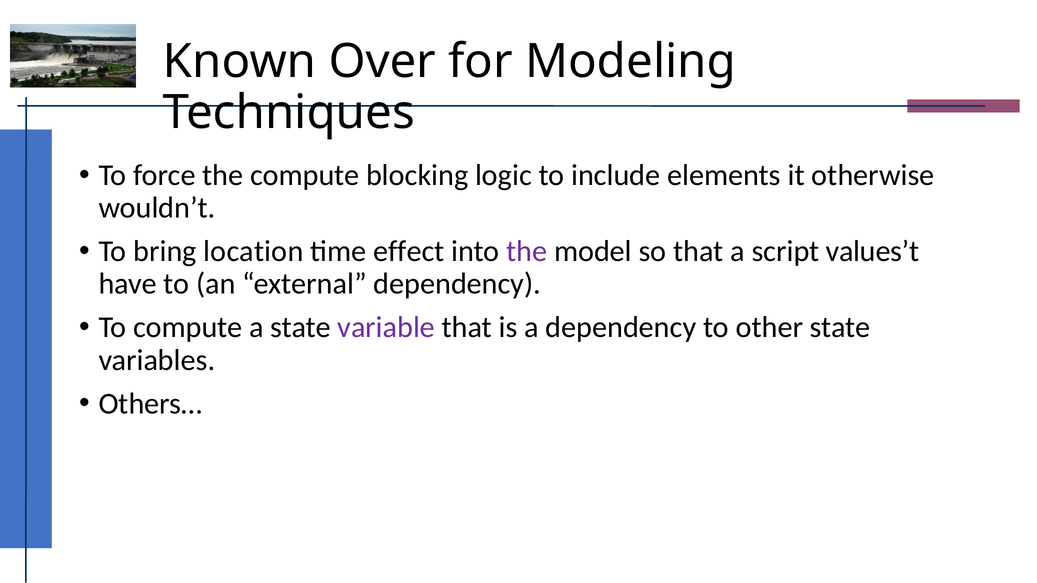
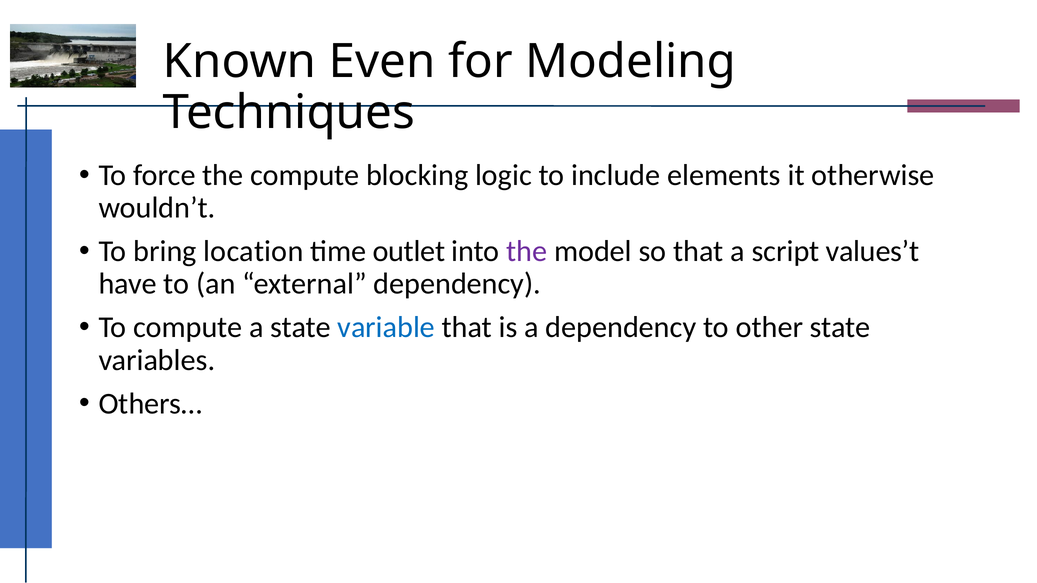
Over: Over -> Even (382, 61)
effect: effect -> outlet (409, 251)
variable colour: purple -> blue (386, 328)
